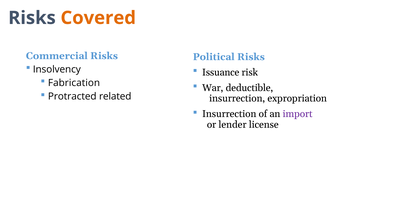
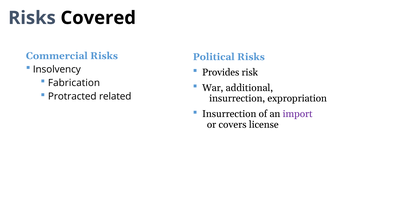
Covered colour: orange -> black (98, 18)
Issuance: Issuance -> Provides (221, 72)
deductible: deductible -> additional (249, 88)
lender: lender -> covers (233, 125)
